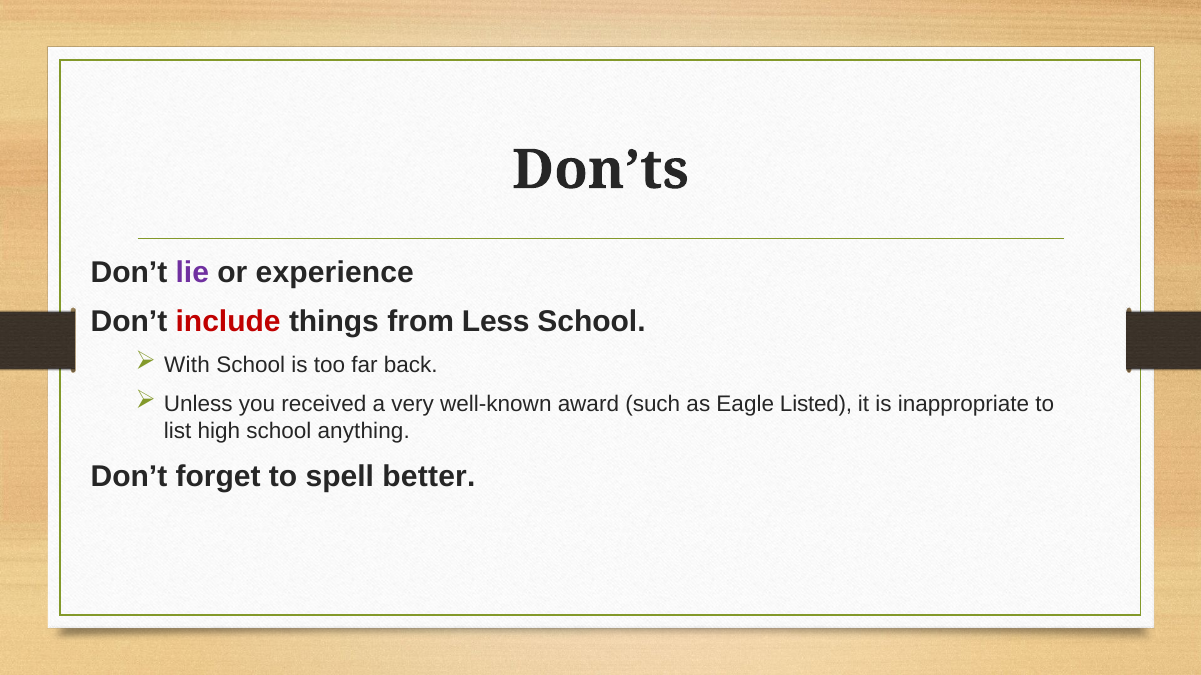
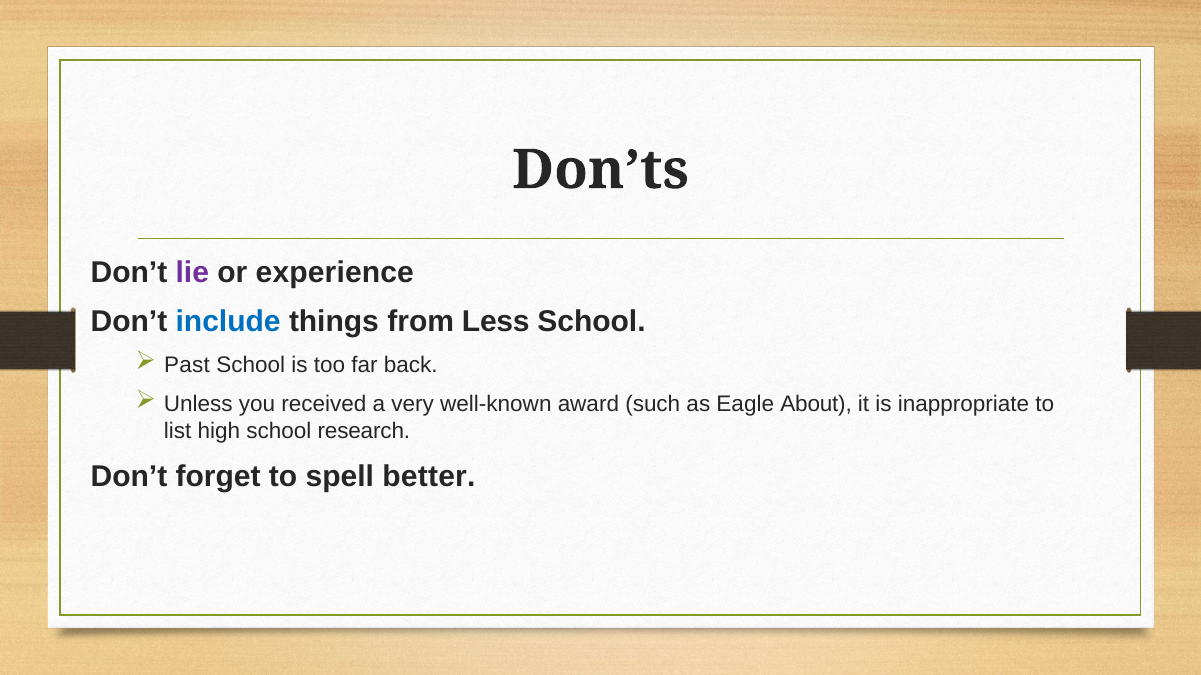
include colour: red -> blue (228, 322)
With: With -> Past (187, 365)
Listed: Listed -> About (816, 404)
anything: anything -> research (364, 431)
